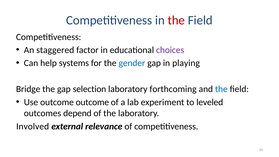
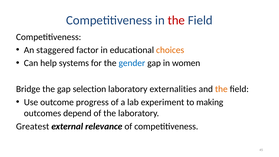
choices colour: purple -> orange (170, 50)
playing: playing -> women (186, 63)
forthcoming: forthcoming -> externalities (173, 89)
the colour: blue -> orange (221, 89)
outcome outcome: outcome -> progress (92, 102)
leveled: leveled -> making (210, 102)
Involved: Involved -> Greatest (33, 126)
